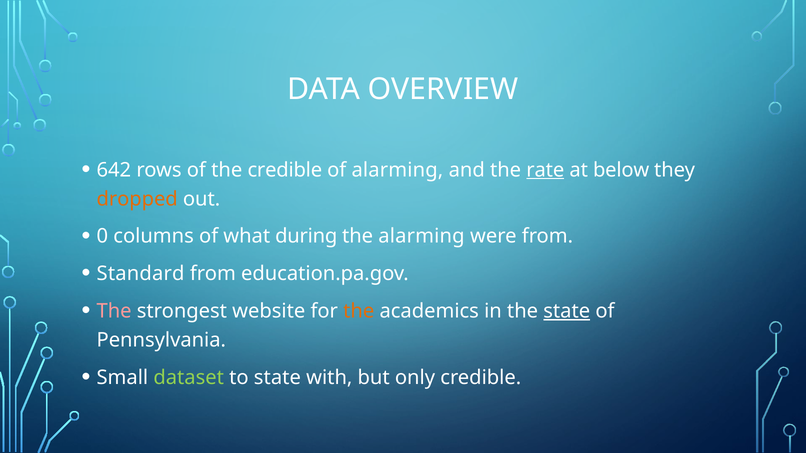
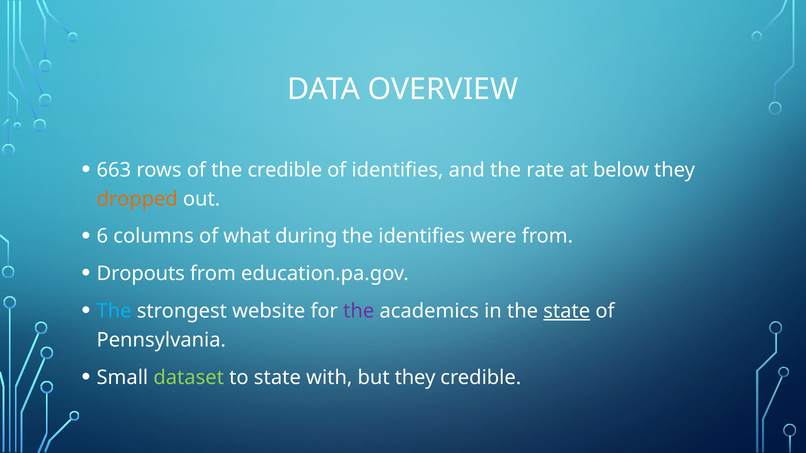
642: 642 -> 663 (114, 170)
of alarming: alarming -> identifies (397, 170)
rate underline: present -> none (545, 170)
0: 0 -> 6 (102, 237)
the alarming: alarming -> identifies (422, 237)
Standard: Standard -> Dropouts (141, 274)
The colour: pink -> light blue (114, 311)
the colour: orange -> purple (359, 311)
but only: only -> they (415, 378)
